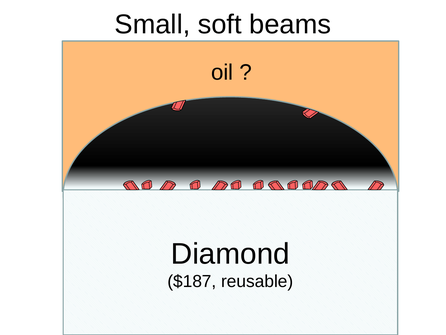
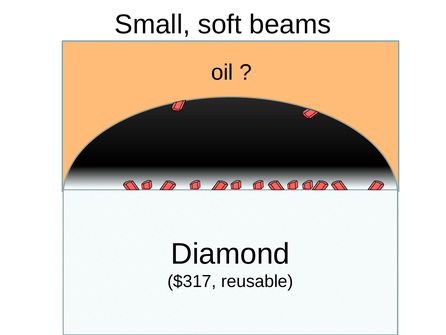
$187: $187 -> $317 (192, 281)
